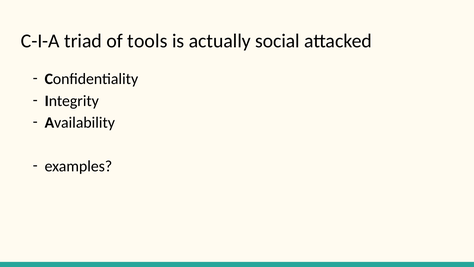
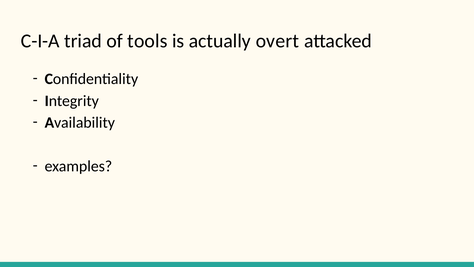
social: social -> overt (277, 41)
